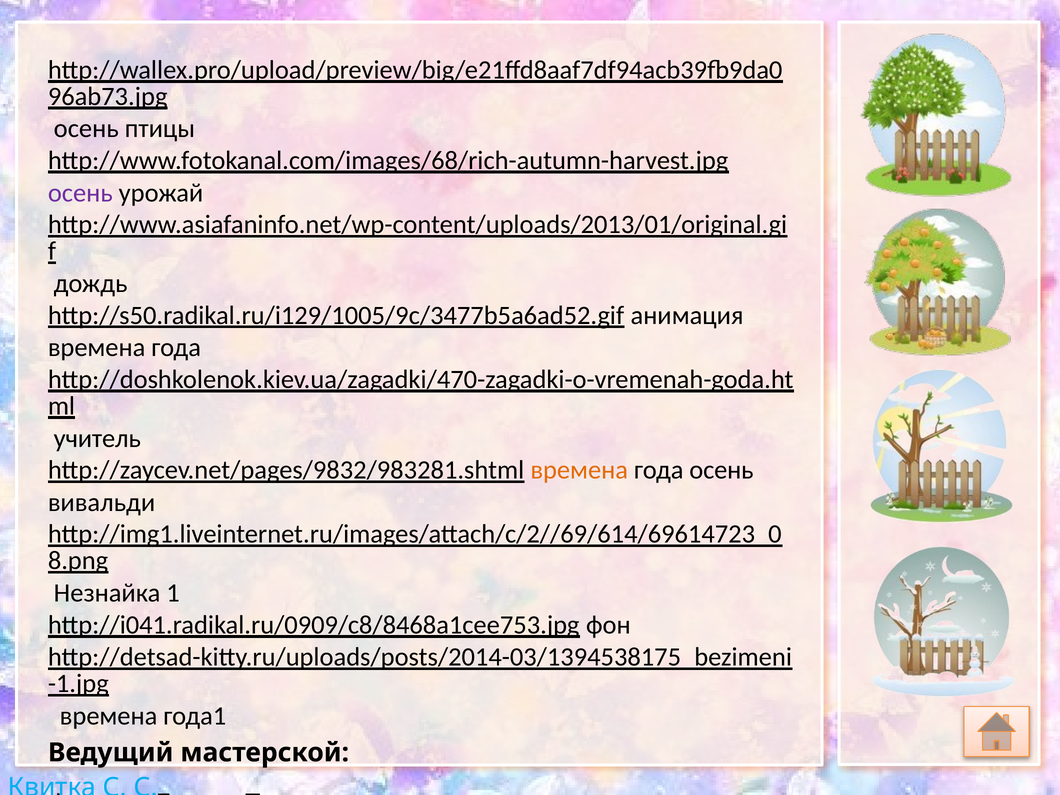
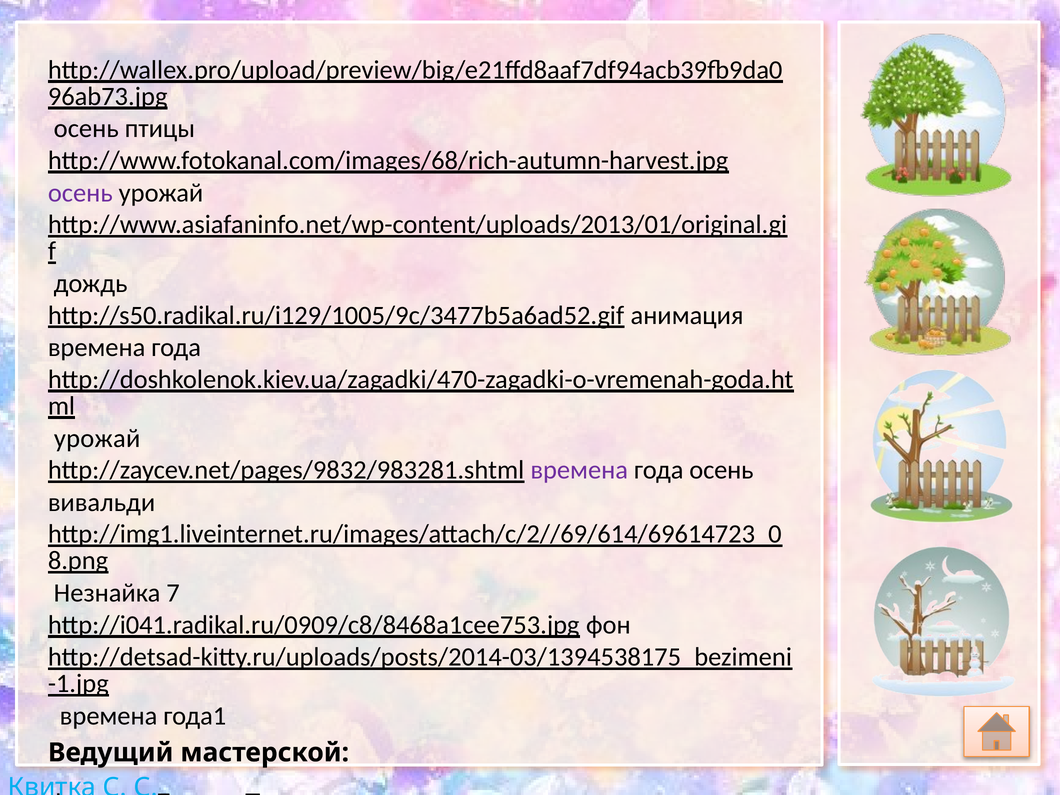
учитель: учитель -> урожай (97, 438)
времена colour: orange -> purple (579, 470)
1: 1 -> 7 (173, 593)
